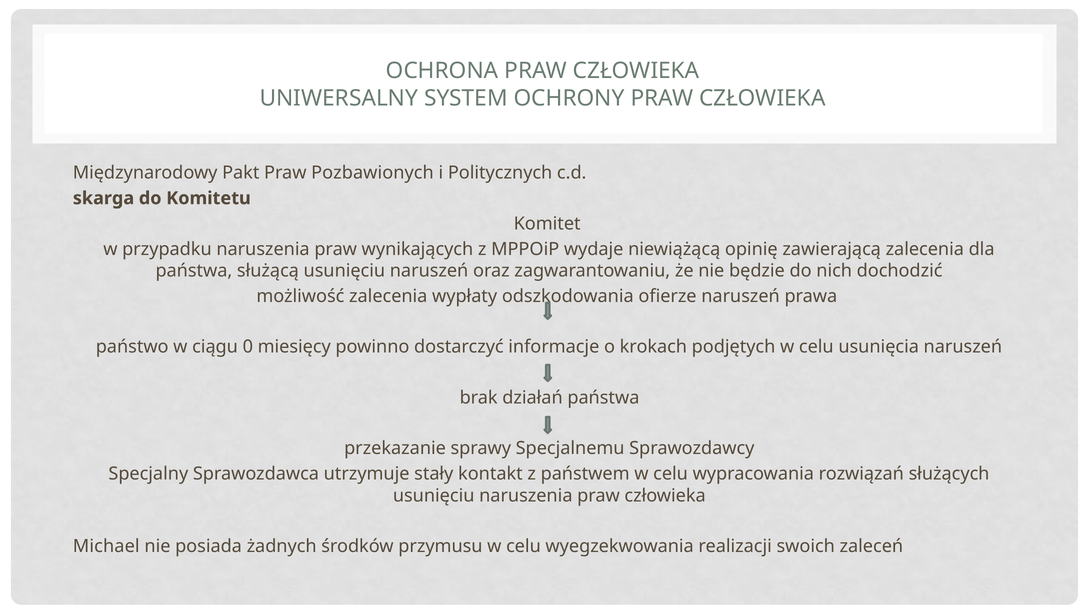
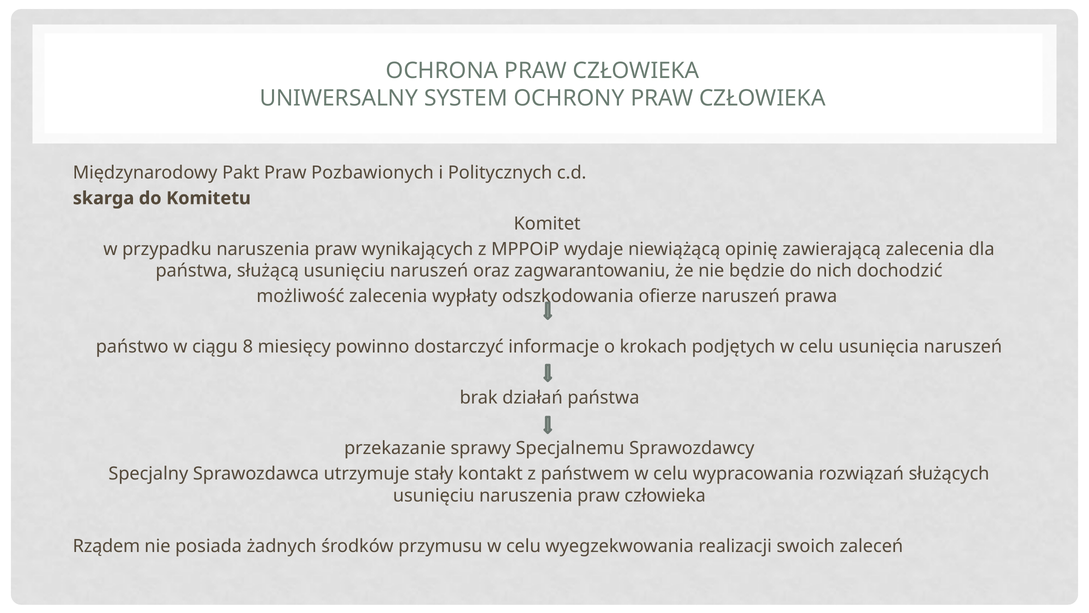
0: 0 -> 8 (248, 347)
Michael: Michael -> Rządem (106, 546)
